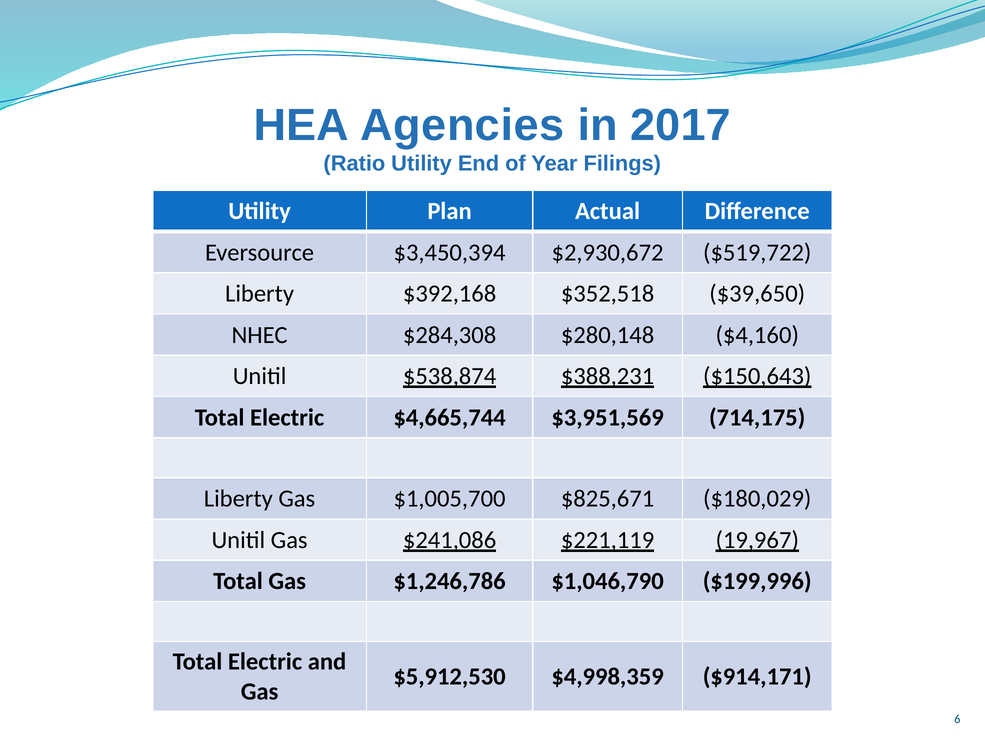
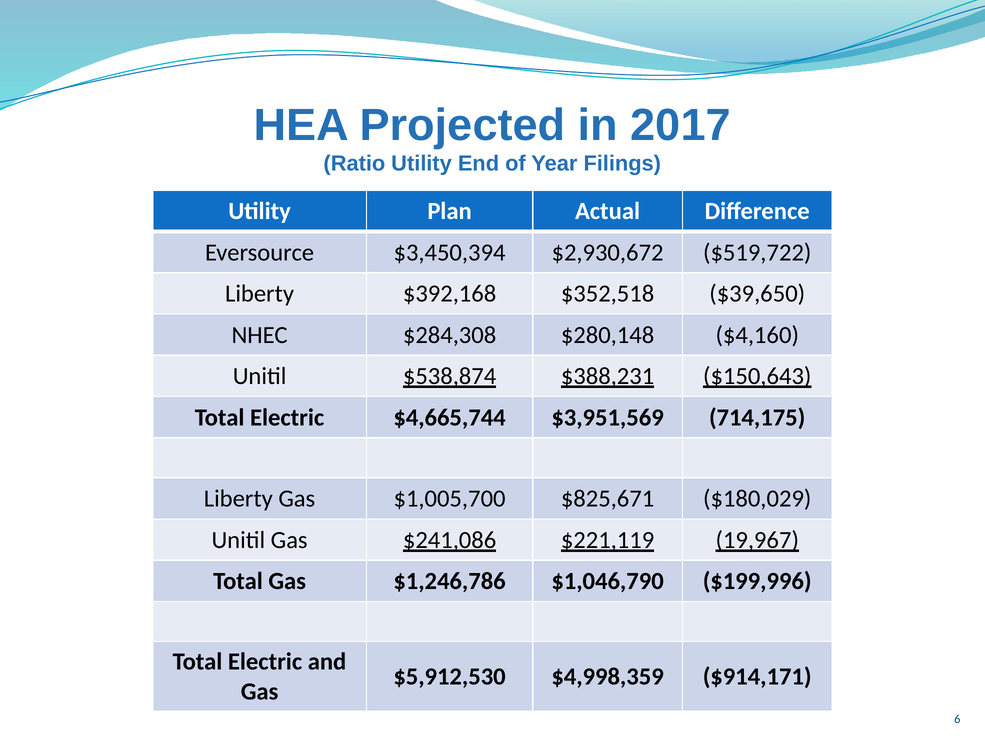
Agencies: Agencies -> Projected (463, 125)
